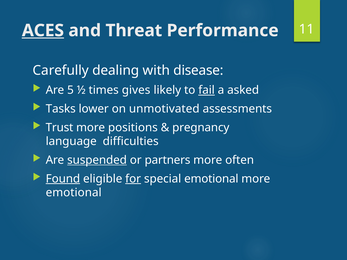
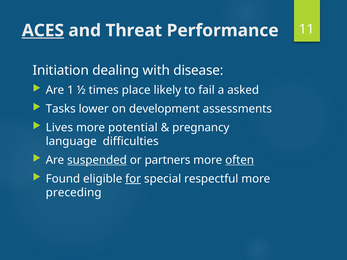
Carefully: Carefully -> Initiation (61, 70)
5: 5 -> 1 (70, 90)
gives: gives -> place (136, 90)
fail underline: present -> none (207, 90)
unmotivated: unmotivated -> development (164, 109)
Trust: Trust -> Lives (59, 128)
positions: positions -> potential (133, 128)
often underline: none -> present (240, 160)
Found underline: present -> none (63, 179)
special emotional: emotional -> respectful (211, 179)
emotional: emotional -> preceding (74, 193)
